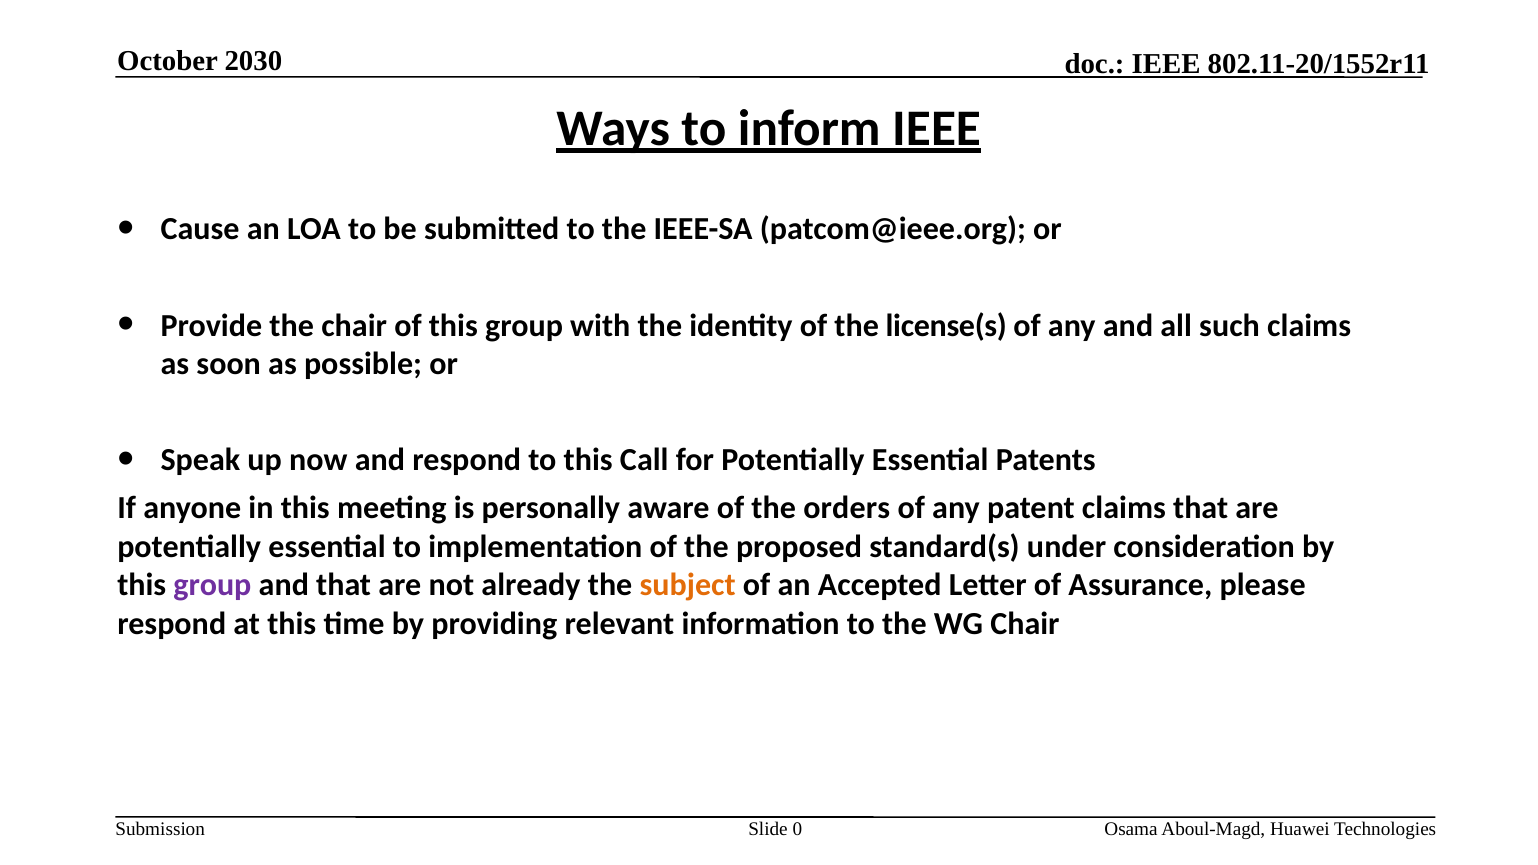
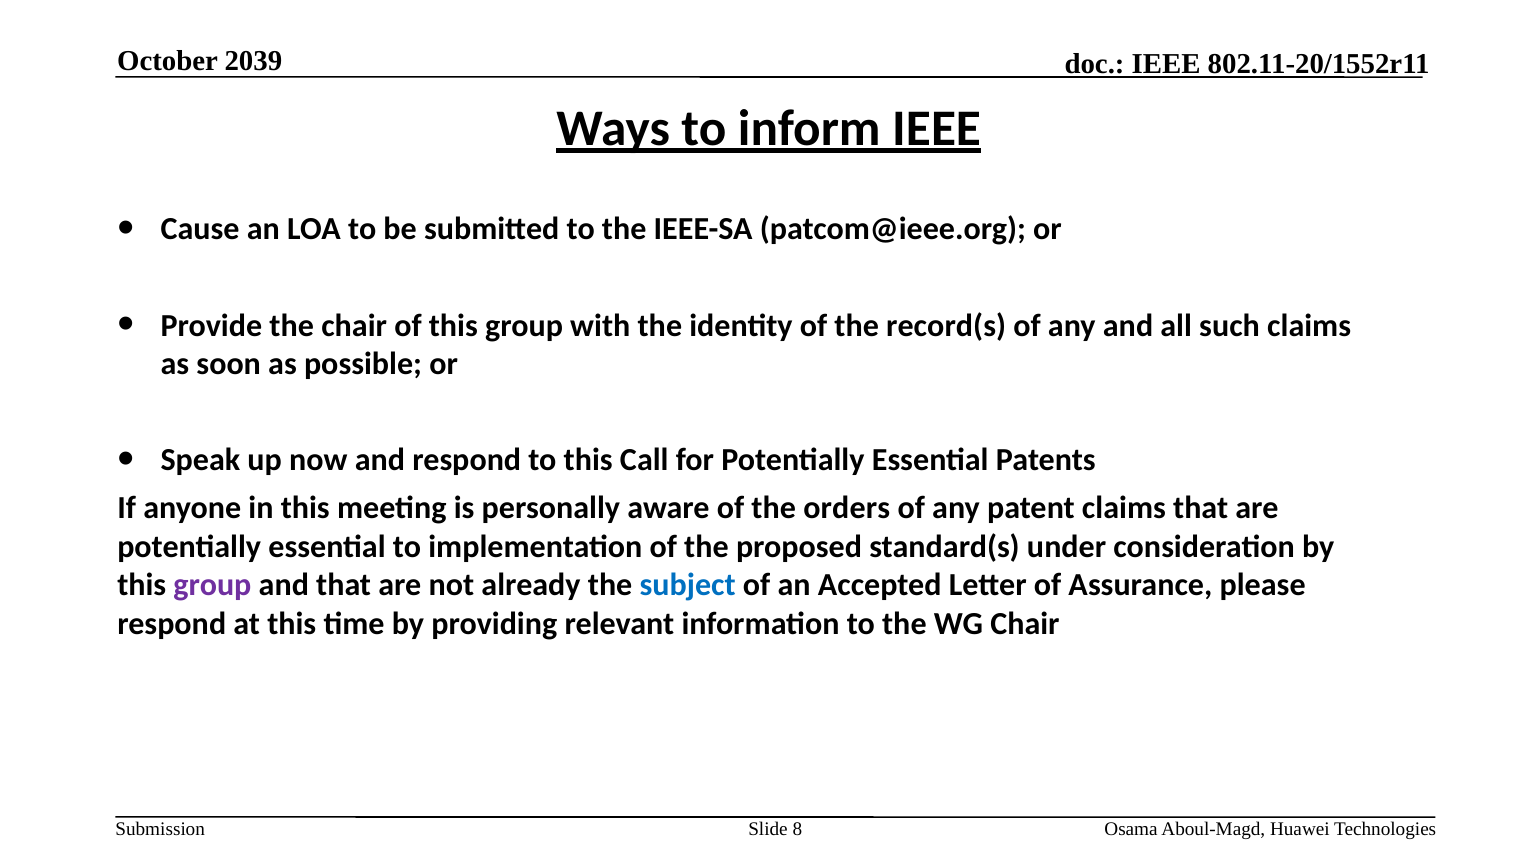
2030: 2030 -> 2039 (253, 61)
license(s: license(s -> record(s (946, 326)
subject colour: orange -> blue (688, 585)
0: 0 -> 8 (797, 830)
